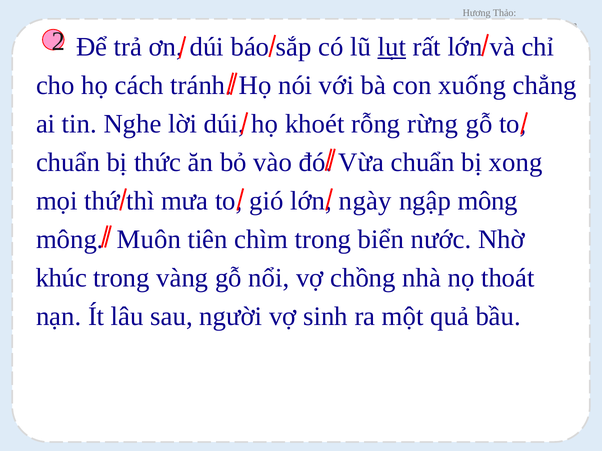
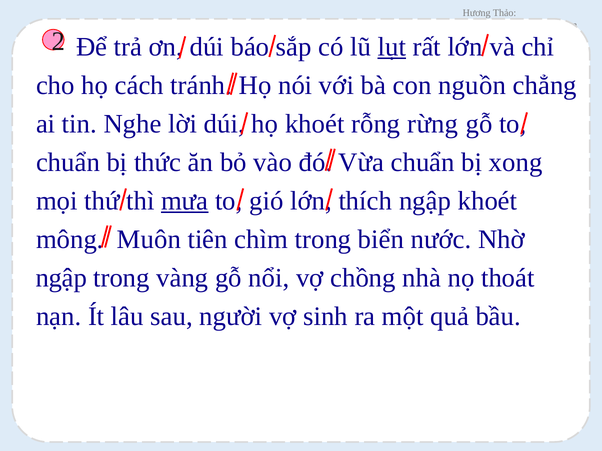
xuống: xuống -> nguồn (472, 85)
mưa underline: none -> present (185, 201)
ngày: ngày -> thích (365, 201)
ngập mông: mông -> khoét (488, 201)
khúc: khúc -> ngập (61, 278)
